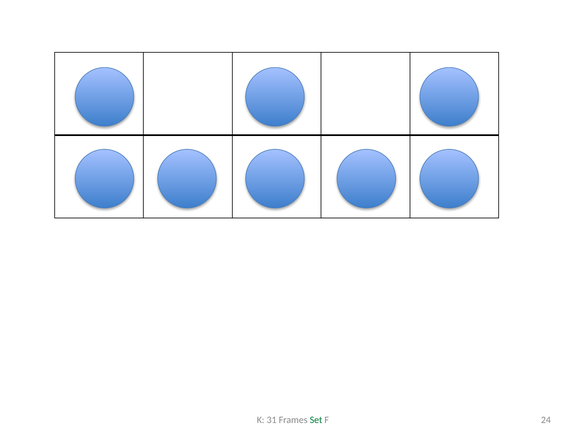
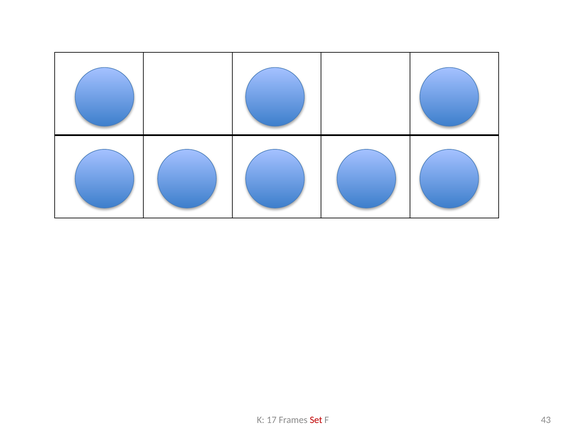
31: 31 -> 17 (272, 420)
Set colour: green -> red (316, 420)
24: 24 -> 43 (546, 420)
